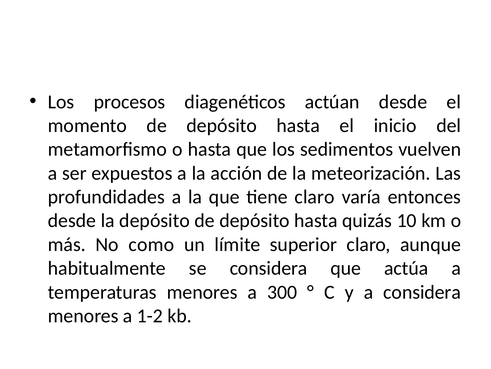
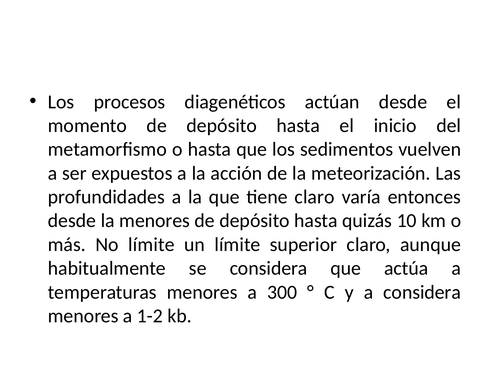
la depósito: depósito -> menores (155, 220)
No como: como -> límite (151, 244)
